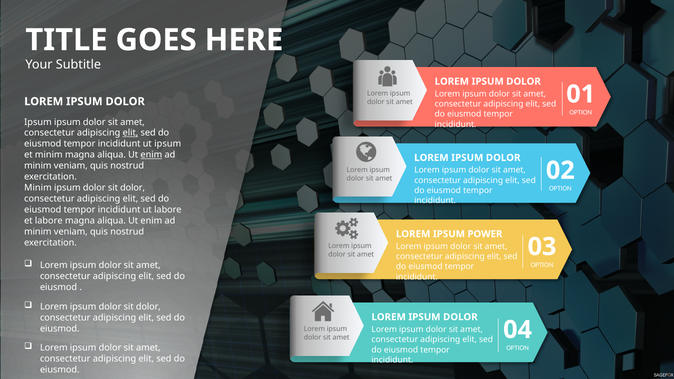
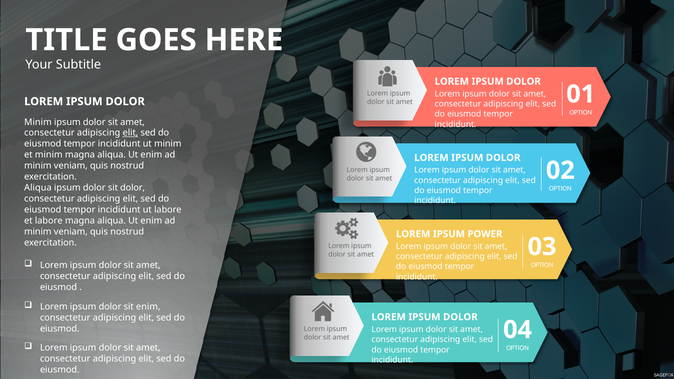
Ipsum: Ipsum -> Minim (38, 122)
ut ipsum: ipsum -> minim (168, 144)
enim underline: present -> none (151, 155)
Minim: Minim -> Aliqua (38, 188)
dolor: dolor -> enim (148, 307)
